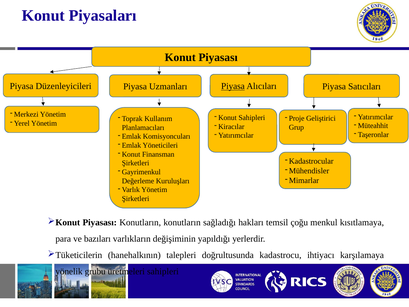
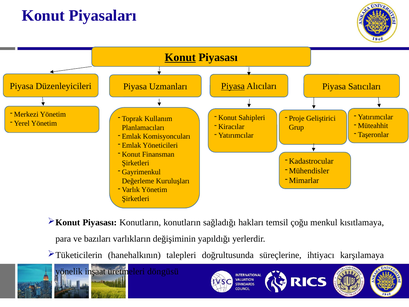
Konut underline: none -> present (180, 57)
kadastrocu: kadastrocu -> süreçlerine (281, 255)
grubu: grubu -> inşaat (95, 271)
üretmeleri sahipleri: sahipleri -> döngüsü (163, 271)
